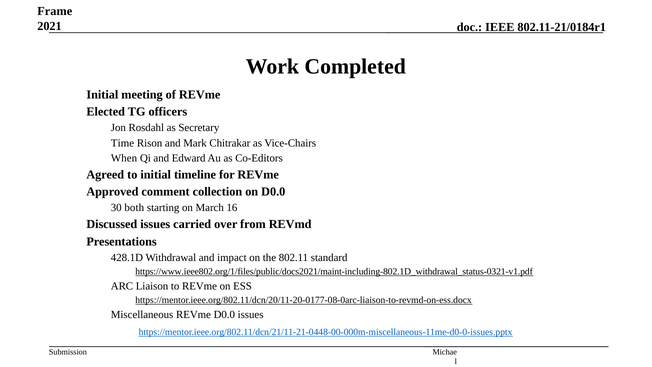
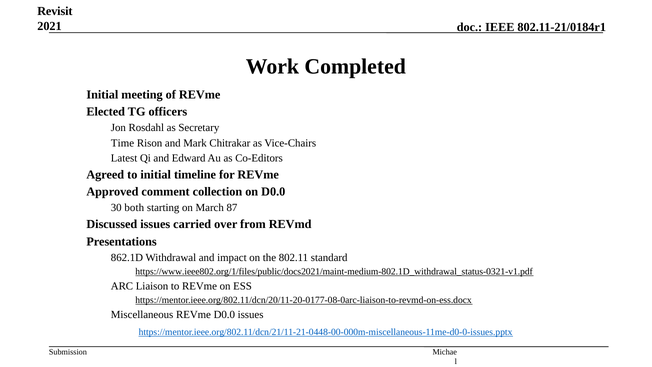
Frame: Frame -> Revisit (55, 11)
When: When -> Latest (124, 158)
16: 16 -> 87 (232, 208)
428.1D: 428.1D -> 862.1D (127, 257)
https://www.ieee802.org/1/files/public/docs2021/maint-including-802.1D_withdrawal_status-0321-v1.pdf: https://www.ieee802.org/1/files/public/docs2021/maint-including-802.1D_withdrawal_status-0321-v1.pdf -> https://www.ieee802.org/1/files/public/docs2021/maint-medium-802.1D_withdrawal_status-0321-v1.pdf (334, 271)
